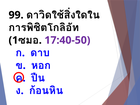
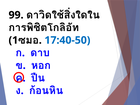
17:40-50 colour: purple -> blue (67, 40)
